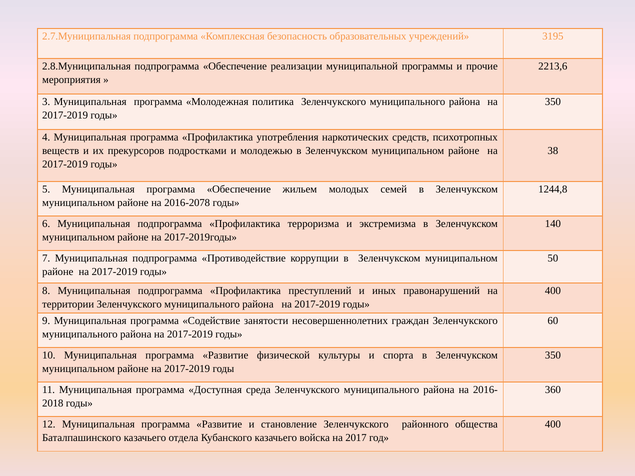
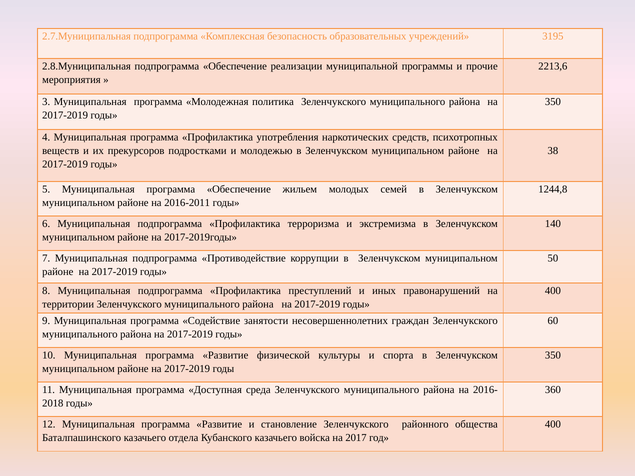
2016-2078: 2016-2078 -> 2016-2011 (187, 203)
